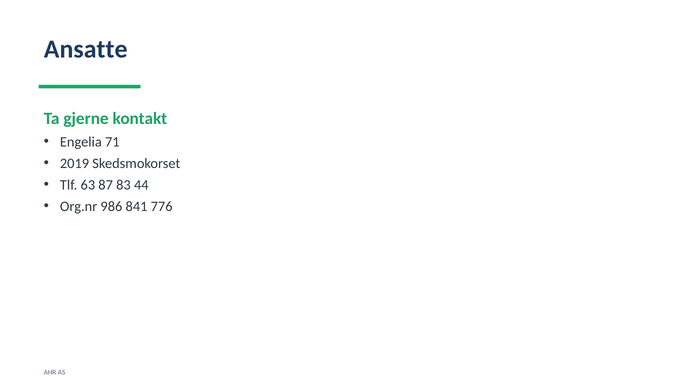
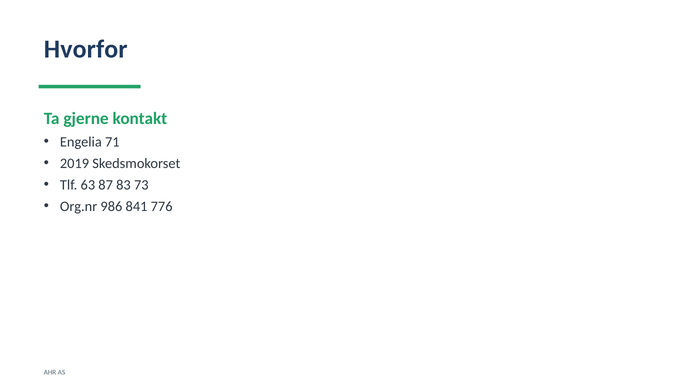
Ansatte: Ansatte -> Hvorfor (86, 49)
44: 44 -> 73 (141, 185)
